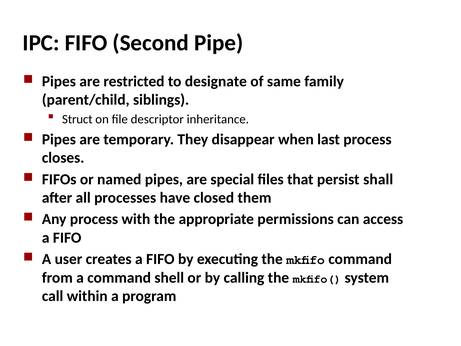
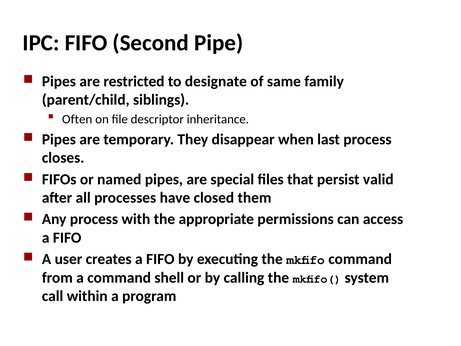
Struct: Struct -> Often (77, 119)
shall: shall -> valid (378, 179)
